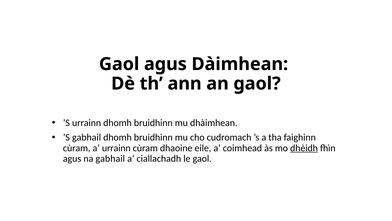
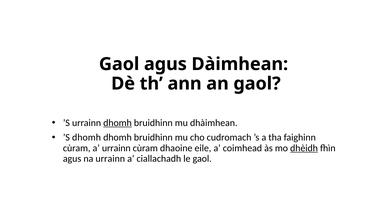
dhomh underline: none -> present (117, 123)
’S gabhail: gabhail -> dhomh (87, 137)
na gabhail: gabhail -> urrainn (110, 158)
